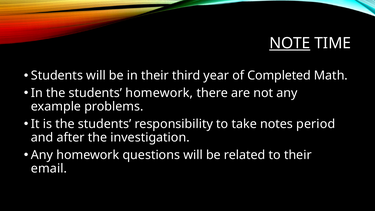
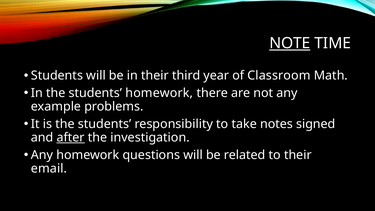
Completed: Completed -> Classroom (279, 76)
period: period -> signed (316, 124)
after underline: none -> present (71, 137)
